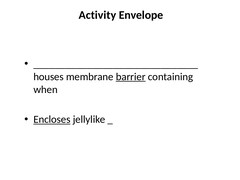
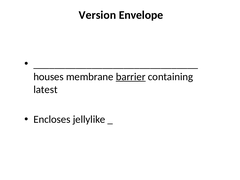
Activity: Activity -> Version (97, 15)
when: when -> latest (46, 90)
Encloses underline: present -> none (52, 119)
